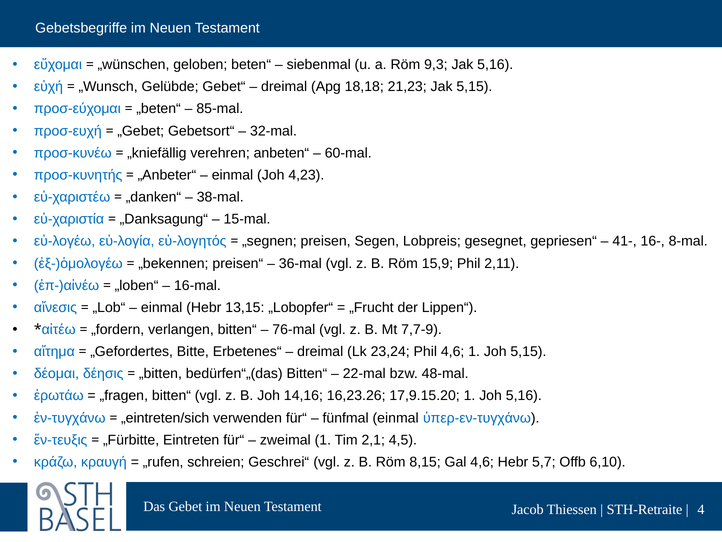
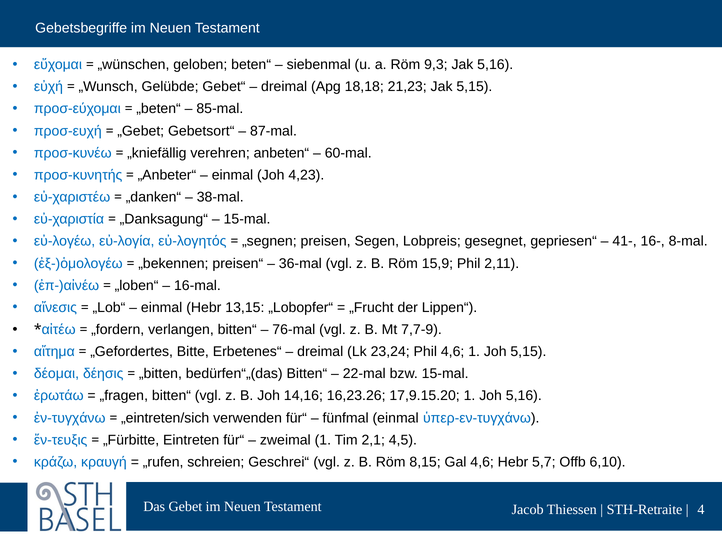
32-mal: 32-mal -> 87-mal (274, 131)
bzw 48-mal: 48-mal -> 15-mal (445, 373)
